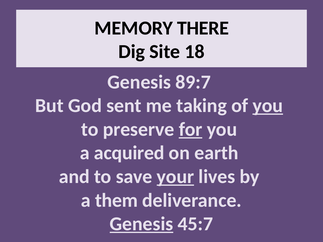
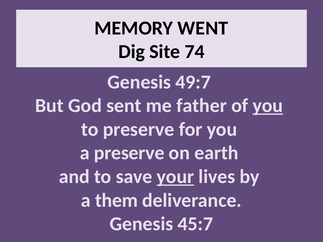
THERE: THERE -> WENT (203, 28)
18: 18 -> 74 (195, 52)
89:7: 89:7 -> 49:7 (193, 82)
taking: taking -> father (202, 106)
for underline: present -> none (191, 129)
a acquired: acquired -> preserve (129, 153)
Genesis underline: present -> none (141, 224)
